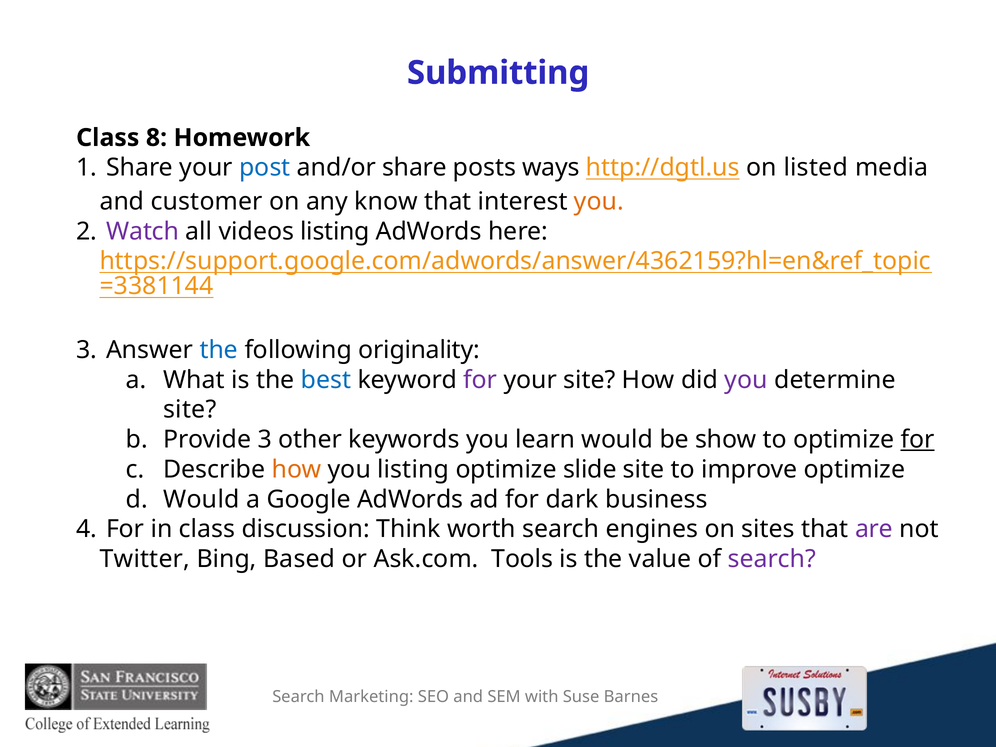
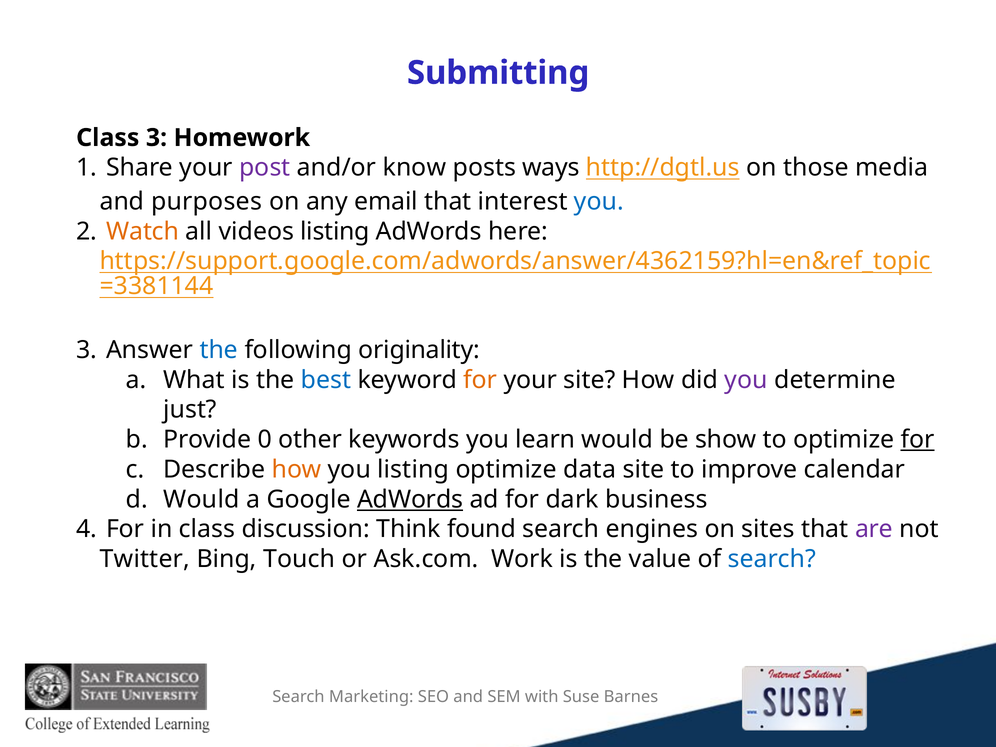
Class 8: 8 -> 3 (156, 138)
post colour: blue -> purple (265, 168)
and/or share: share -> know (414, 168)
listed: listed -> those (816, 168)
customer: customer -> purposes (207, 201)
know: know -> email (386, 201)
you colour: orange -> blue (599, 201)
Watch colour: purple -> orange (143, 231)
for colour: purple -> orange (480, 380)
site: site -> just (190, 410)
Provide 3: 3 -> 0 (265, 440)
slide: slide -> data (590, 469)
improve optimize: optimize -> calendar (855, 469)
AdWords underline: none -> present (410, 499)
worth: worth -> found (481, 529)
Based: Based -> Touch (299, 559)
Tools: Tools -> Work (522, 559)
search colour: purple -> blue (772, 559)
